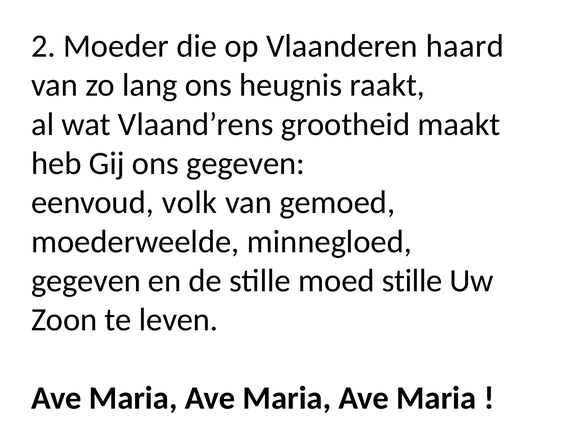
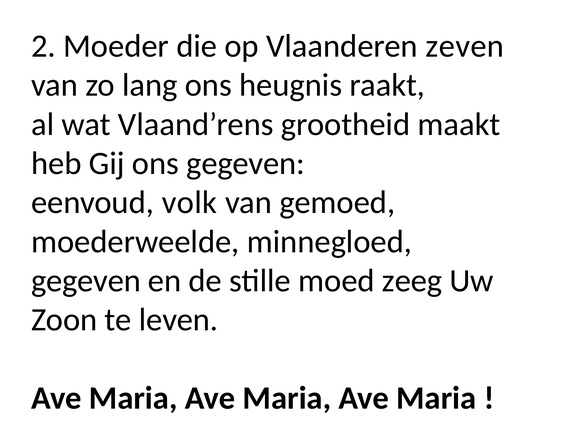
haard: haard -> zeven (465, 46)
moed stille: stille -> zeeg (412, 281)
